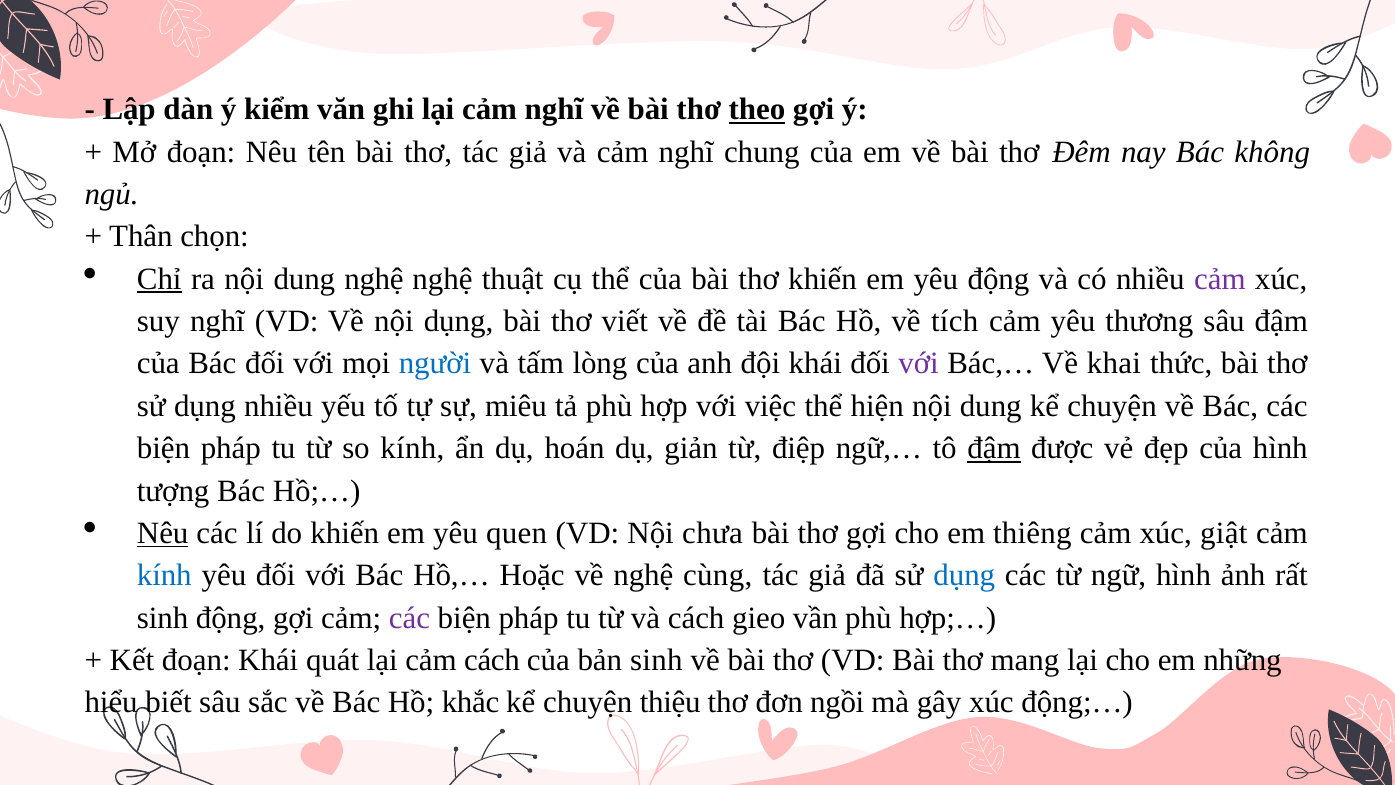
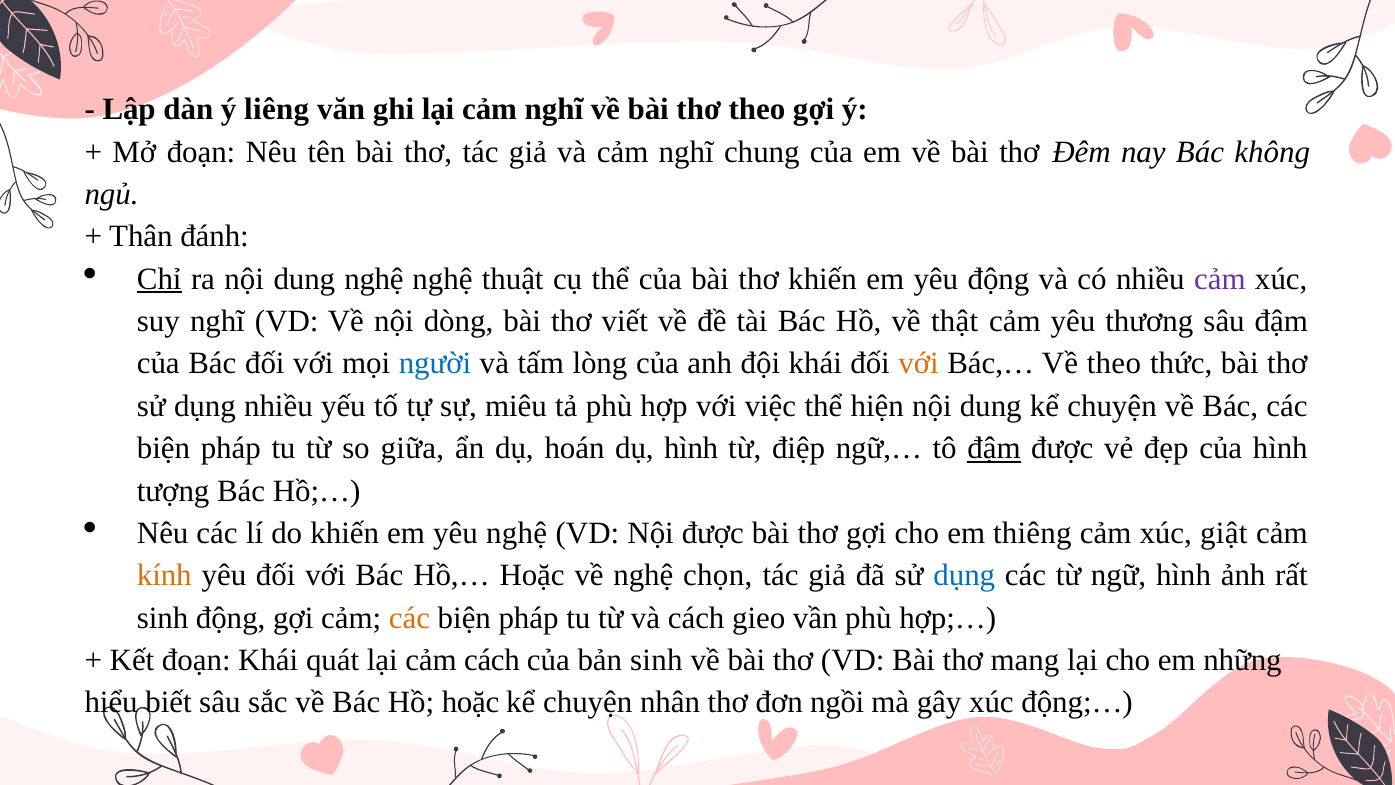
kiểm: kiểm -> liêng (277, 110)
theo underline: present -> none (757, 110)
chọn: chọn -> đánh (215, 237)
nội dụng: dụng -> dòng (459, 321)
tích: tích -> thật (955, 321)
với colour: purple -> orange (919, 364)
Về khai: khai -> theo (1114, 364)
so kính: kính -> giữa (412, 448)
dụ giản: giản -> hình (691, 448)
Nêu underline: present -> none (163, 533)
yêu quen: quen -> nghệ (517, 533)
Nội chưa: chưa -> được (713, 533)
kính colour: blue -> orange (164, 575)
cùng: cùng -> chọn (718, 575)
các colour: purple -> orange (409, 618)
Hồ khắc: khắc -> hoặc (471, 702)
thiệu: thiệu -> nhân (670, 702)
